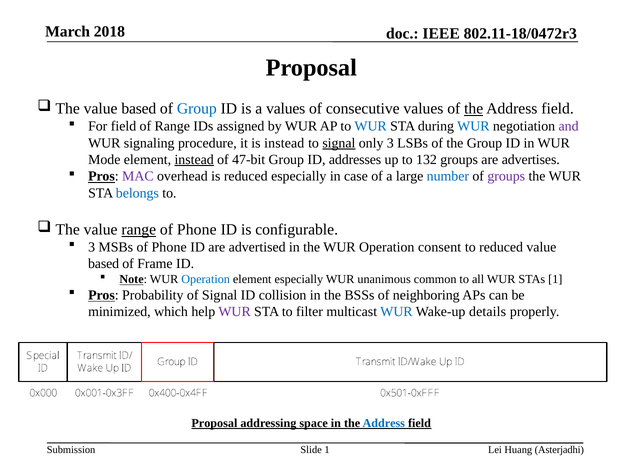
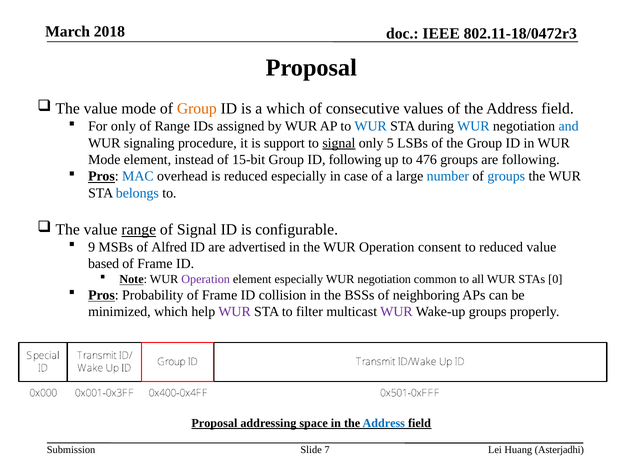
The value based: based -> mode (139, 109)
Group colour: blue -> orange (197, 109)
a values: values -> which (286, 109)
the underline: present -> none (474, 109)
For field: field -> only (123, 126)
and colour: purple -> blue (569, 126)
is instead: instead -> support (284, 143)
only 3: 3 -> 5 (390, 143)
instead underline: present -> none (194, 160)
47-bit: 47-bit -> 15-bit (249, 160)
ID addresses: addresses -> following (355, 160)
132: 132 -> 476 (426, 160)
are advertises: advertises -> following (531, 160)
MAC colour: purple -> blue (138, 176)
groups colour: purple -> blue (506, 176)
Phone: Phone -> Signal (197, 229)
3: 3 -> 9 (92, 247)
MSBs of Phone: Phone -> Alfred (169, 247)
Operation colour: blue -> purple (206, 279)
unanimous: unanimous -> negotiation (384, 279)
STAs 1: 1 -> 0 (555, 279)
Probability of Signal: Signal -> Frame (220, 295)
WUR colour: blue -> purple (396, 312)
Wake-up details: details -> groups (488, 312)
Slide 1: 1 -> 7 (327, 450)
